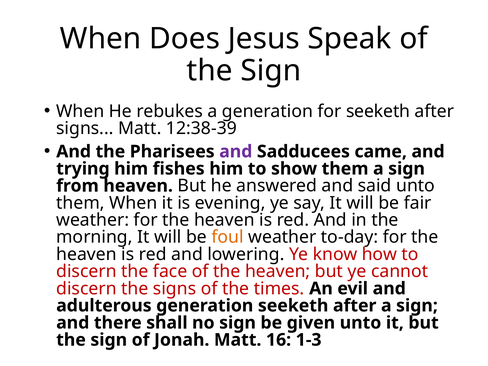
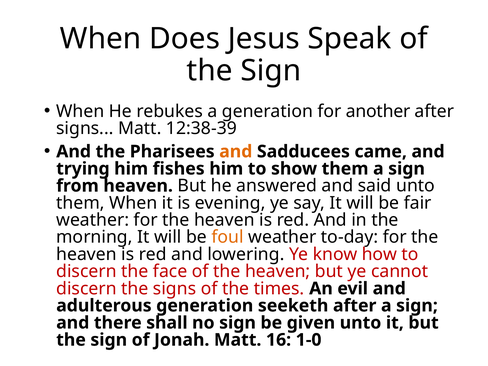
for seeketh: seeketh -> another (378, 111)
and colour: purple -> orange (236, 152)
1-3: 1-3 -> 1-0 (309, 340)
